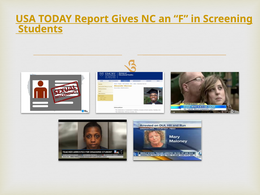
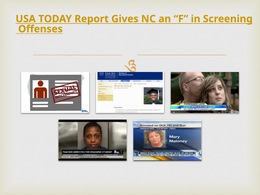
Students: Students -> Offenses (40, 29)
